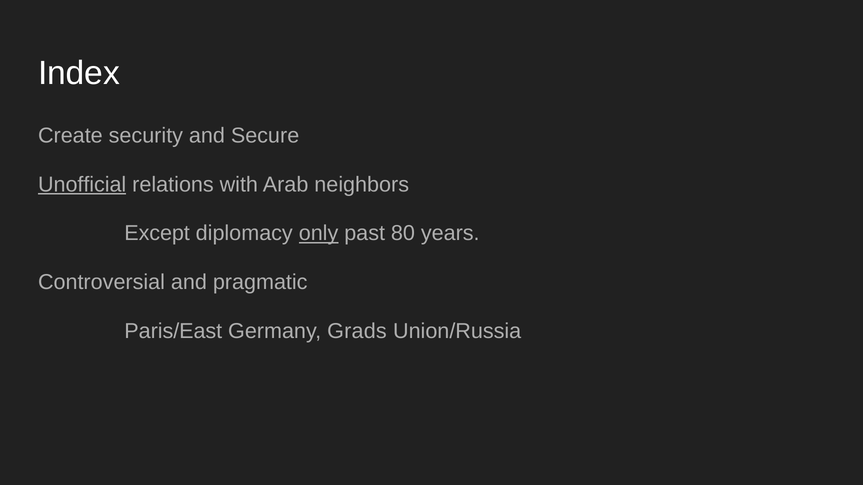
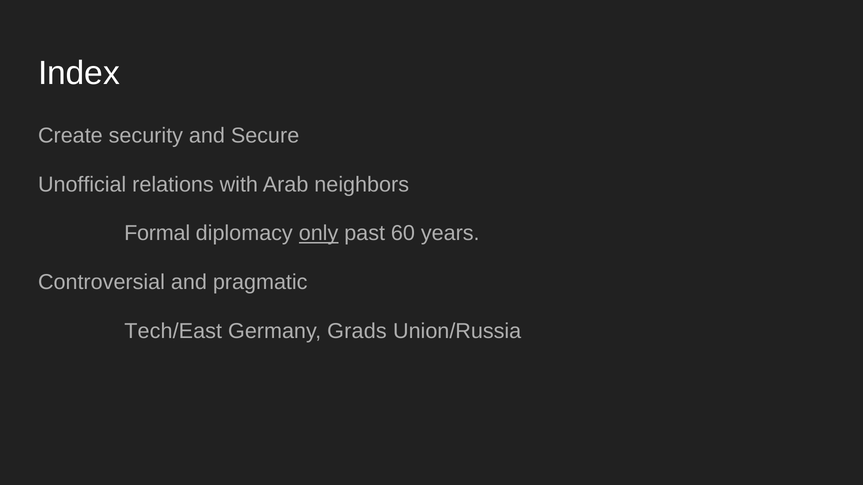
Unofficial underline: present -> none (82, 185)
Except: Except -> Formal (157, 234)
80: 80 -> 60 (403, 234)
Paris/East: Paris/East -> Tech/East (173, 331)
